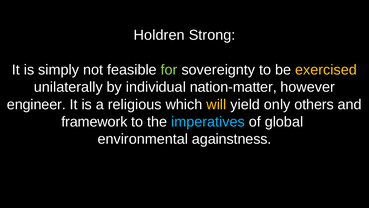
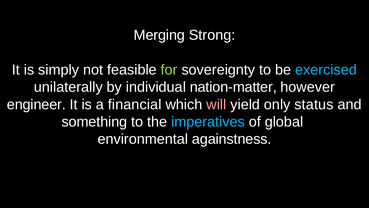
Holdren: Holdren -> Merging (159, 35)
exercised colour: yellow -> light blue (326, 70)
religious: religious -> financial (135, 104)
will colour: yellow -> pink (216, 104)
others: others -> status (314, 104)
framework: framework -> something (94, 122)
